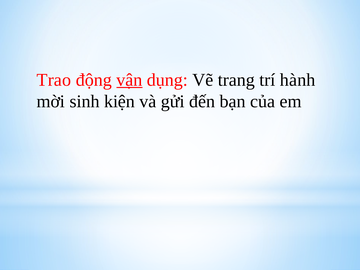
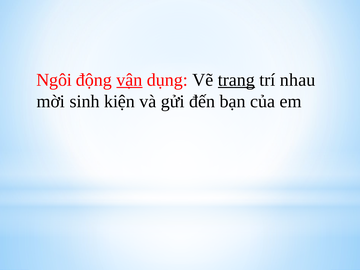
Trao: Trao -> Ngôi (54, 80)
trang underline: none -> present (236, 80)
hành: hành -> nhau (298, 80)
